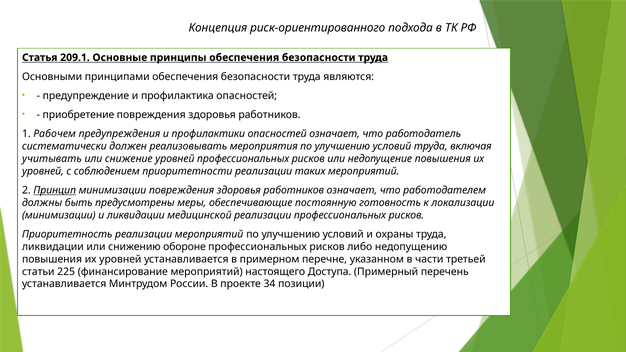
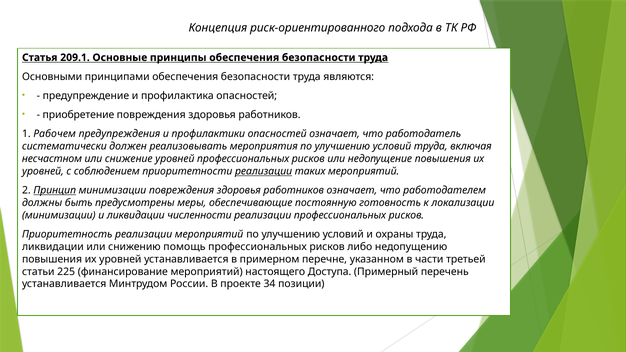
учитывать: учитывать -> несчастном (52, 159)
реализации underline: none -> present (264, 171)
медицинской: медицинской -> численности (199, 215)
обороне: обороне -> помощь (184, 247)
